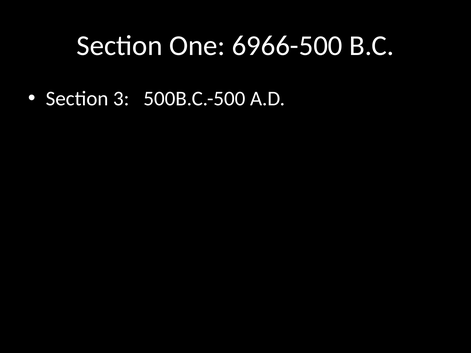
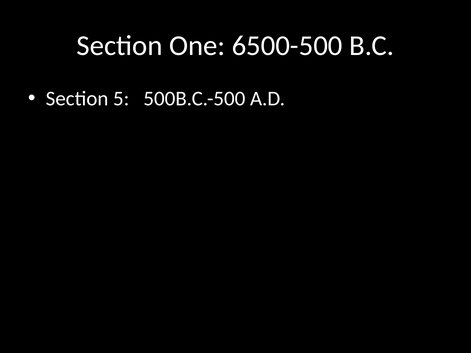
6966-500: 6966-500 -> 6500-500 (287, 46)
3: 3 -> 5 (121, 99)
